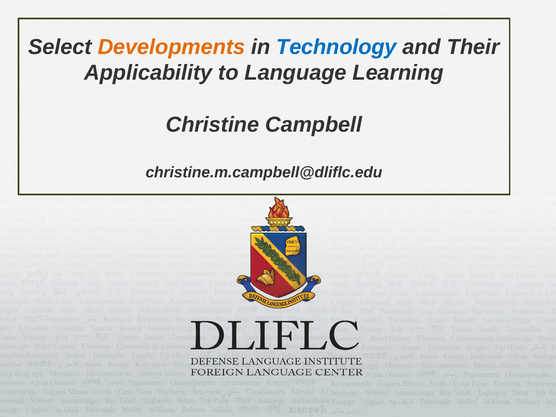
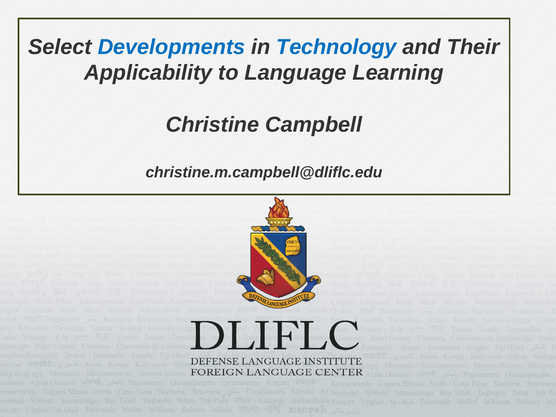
Developments colour: orange -> blue (171, 47)
